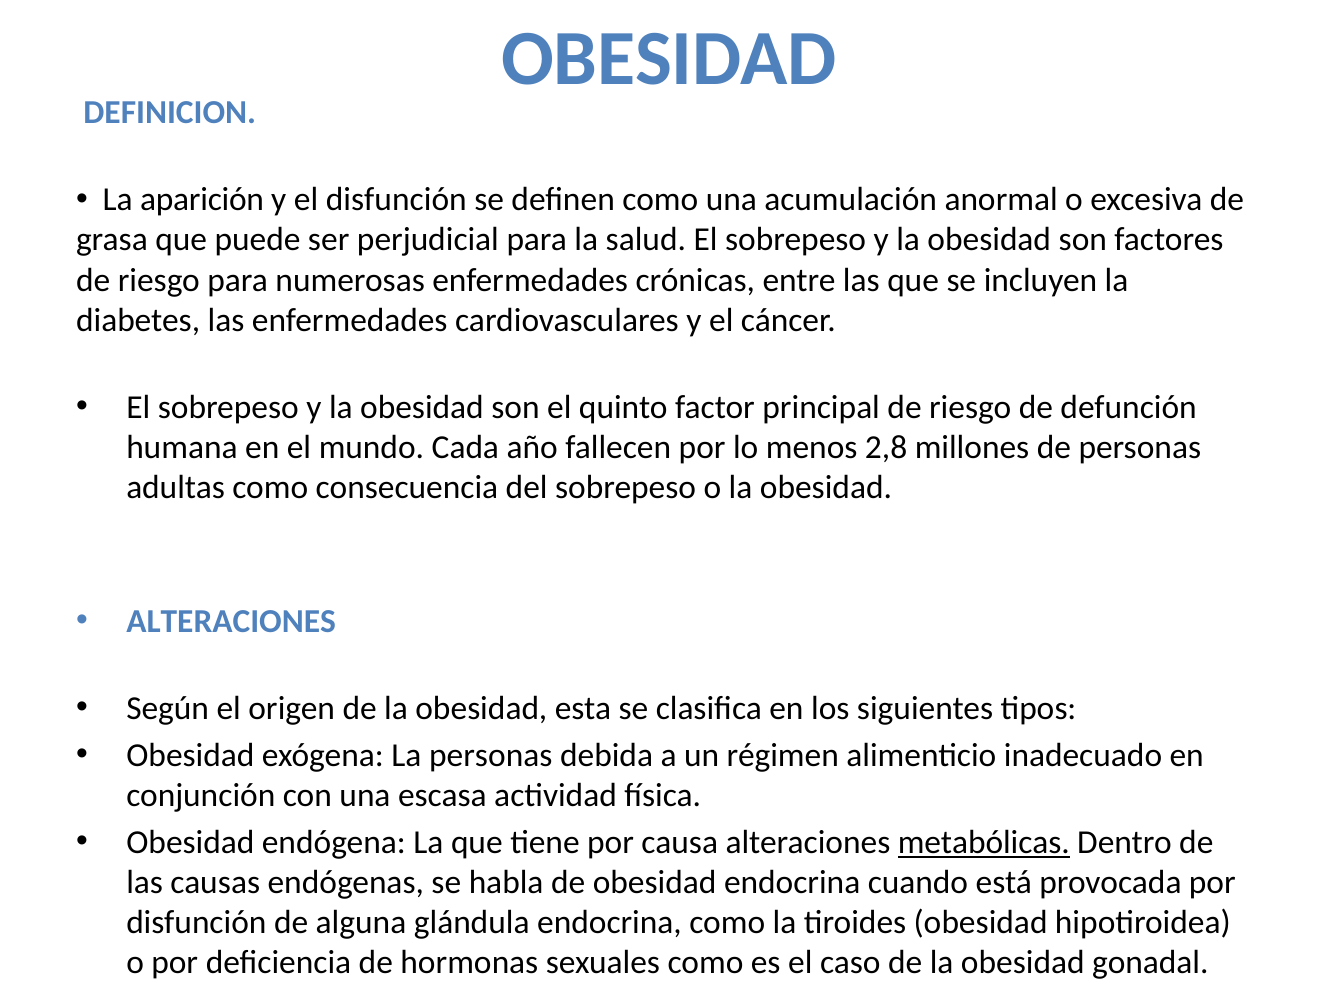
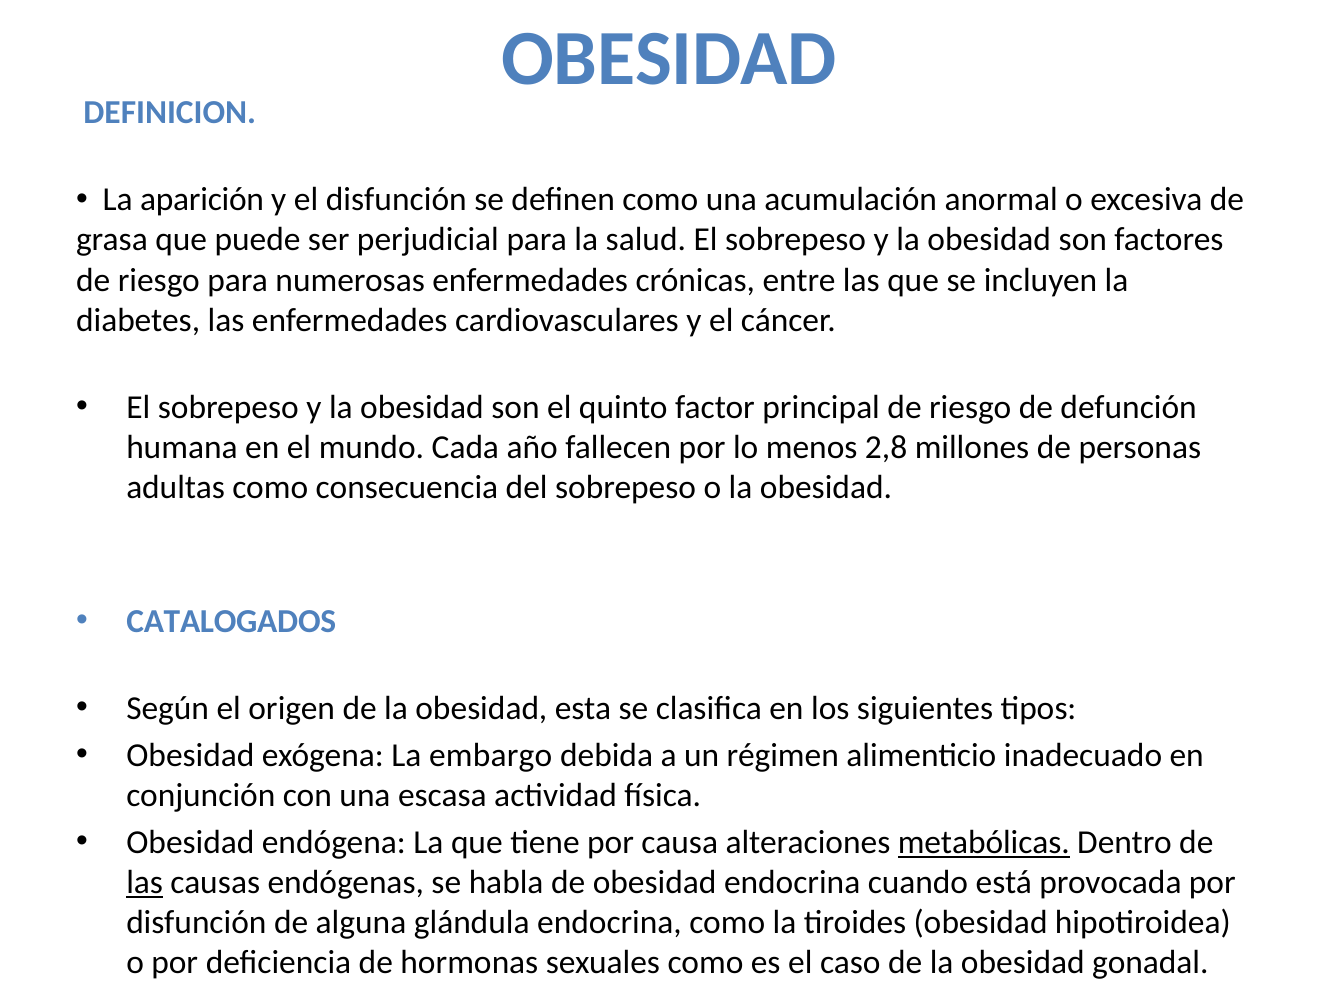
ALTERACIONES: ALTERACIONES -> CATALOGADOS (231, 621)
La personas: personas -> embargo (491, 755)
las underline: none -> present (145, 882)
